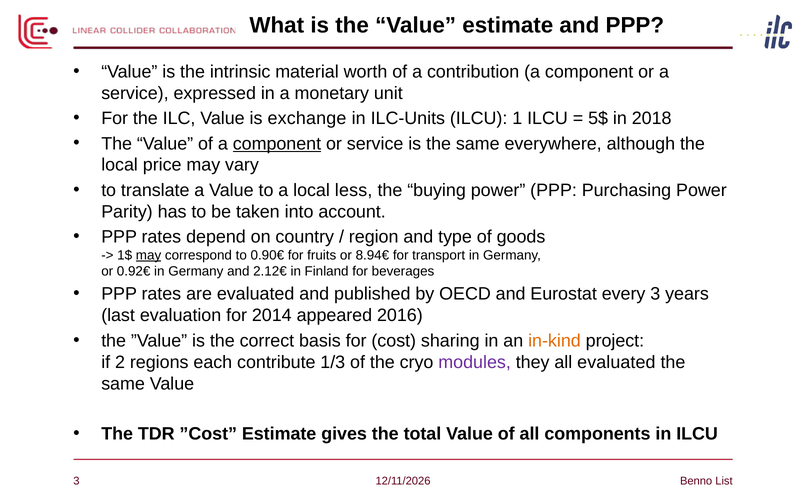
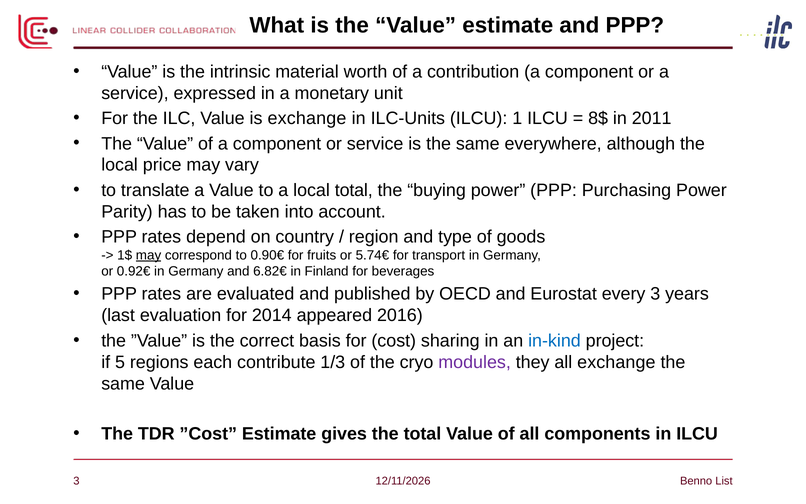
5$: 5$ -> 8$ (598, 118)
2018: 2018 -> 2011 (652, 118)
component underline: present -> none (277, 144)
local less: less -> total (354, 190)
8.94€: 8.94€ -> 5.74€ (372, 255)
2.12€: 2.12€ -> 6.82€ (270, 271)
in-kind colour: orange -> blue (554, 340)
2: 2 -> 5 (120, 362)
all evaluated: evaluated -> exchange (616, 362)
